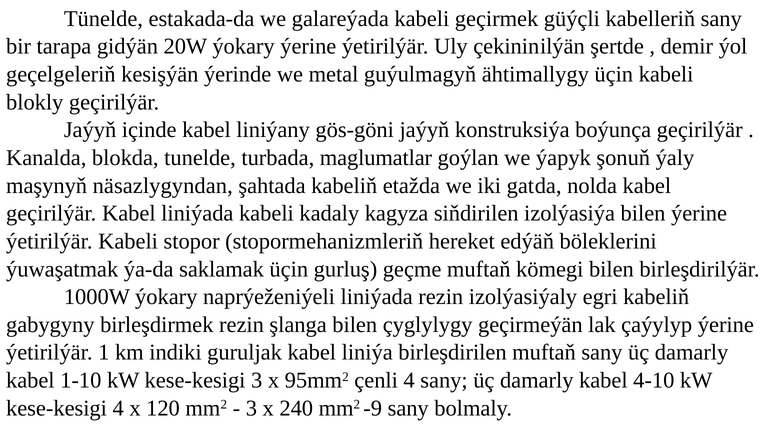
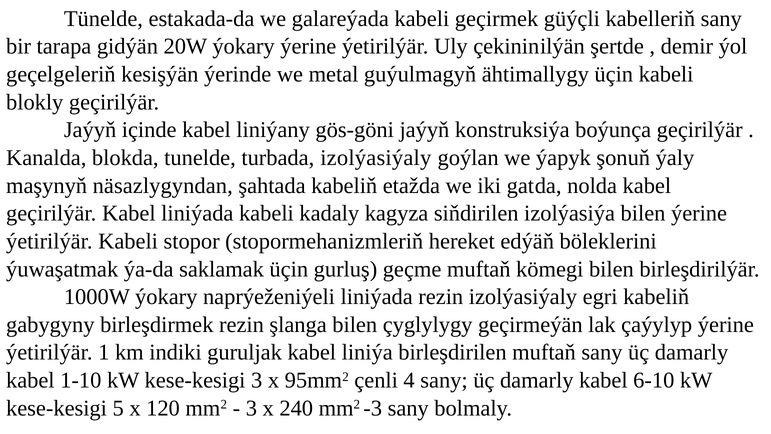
turbada maglumatlar: maglumatlar -> izolýasiýaly (376, 158)
4-10: 4-10 -> 6-10 (654, 380)
kese-kesigi 4: 4 -> 5 (118, 408)
-9: -9 -> -3 (373, 408)
